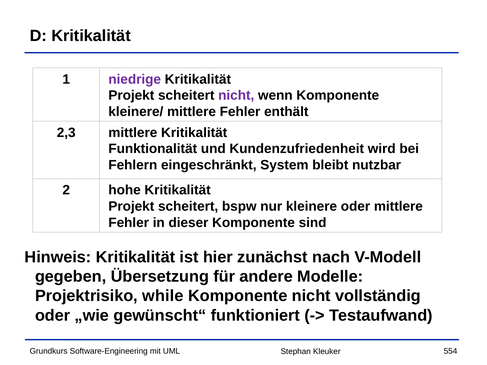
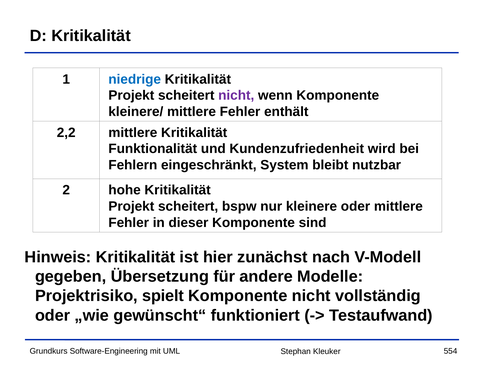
niedrige colour: purple -> blue (135, 79)
2,3: 2,3 -> 2,2 (66, 133)
while: while -> spielt (163, 296)
